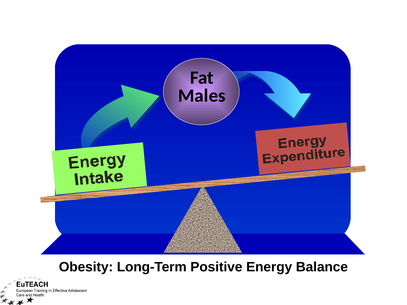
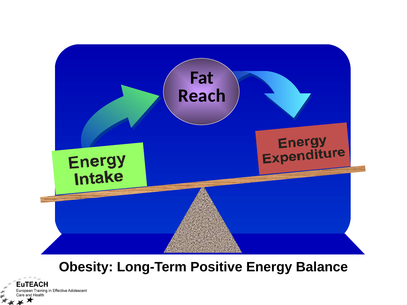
Males: Males -> Reach (202, 96)
